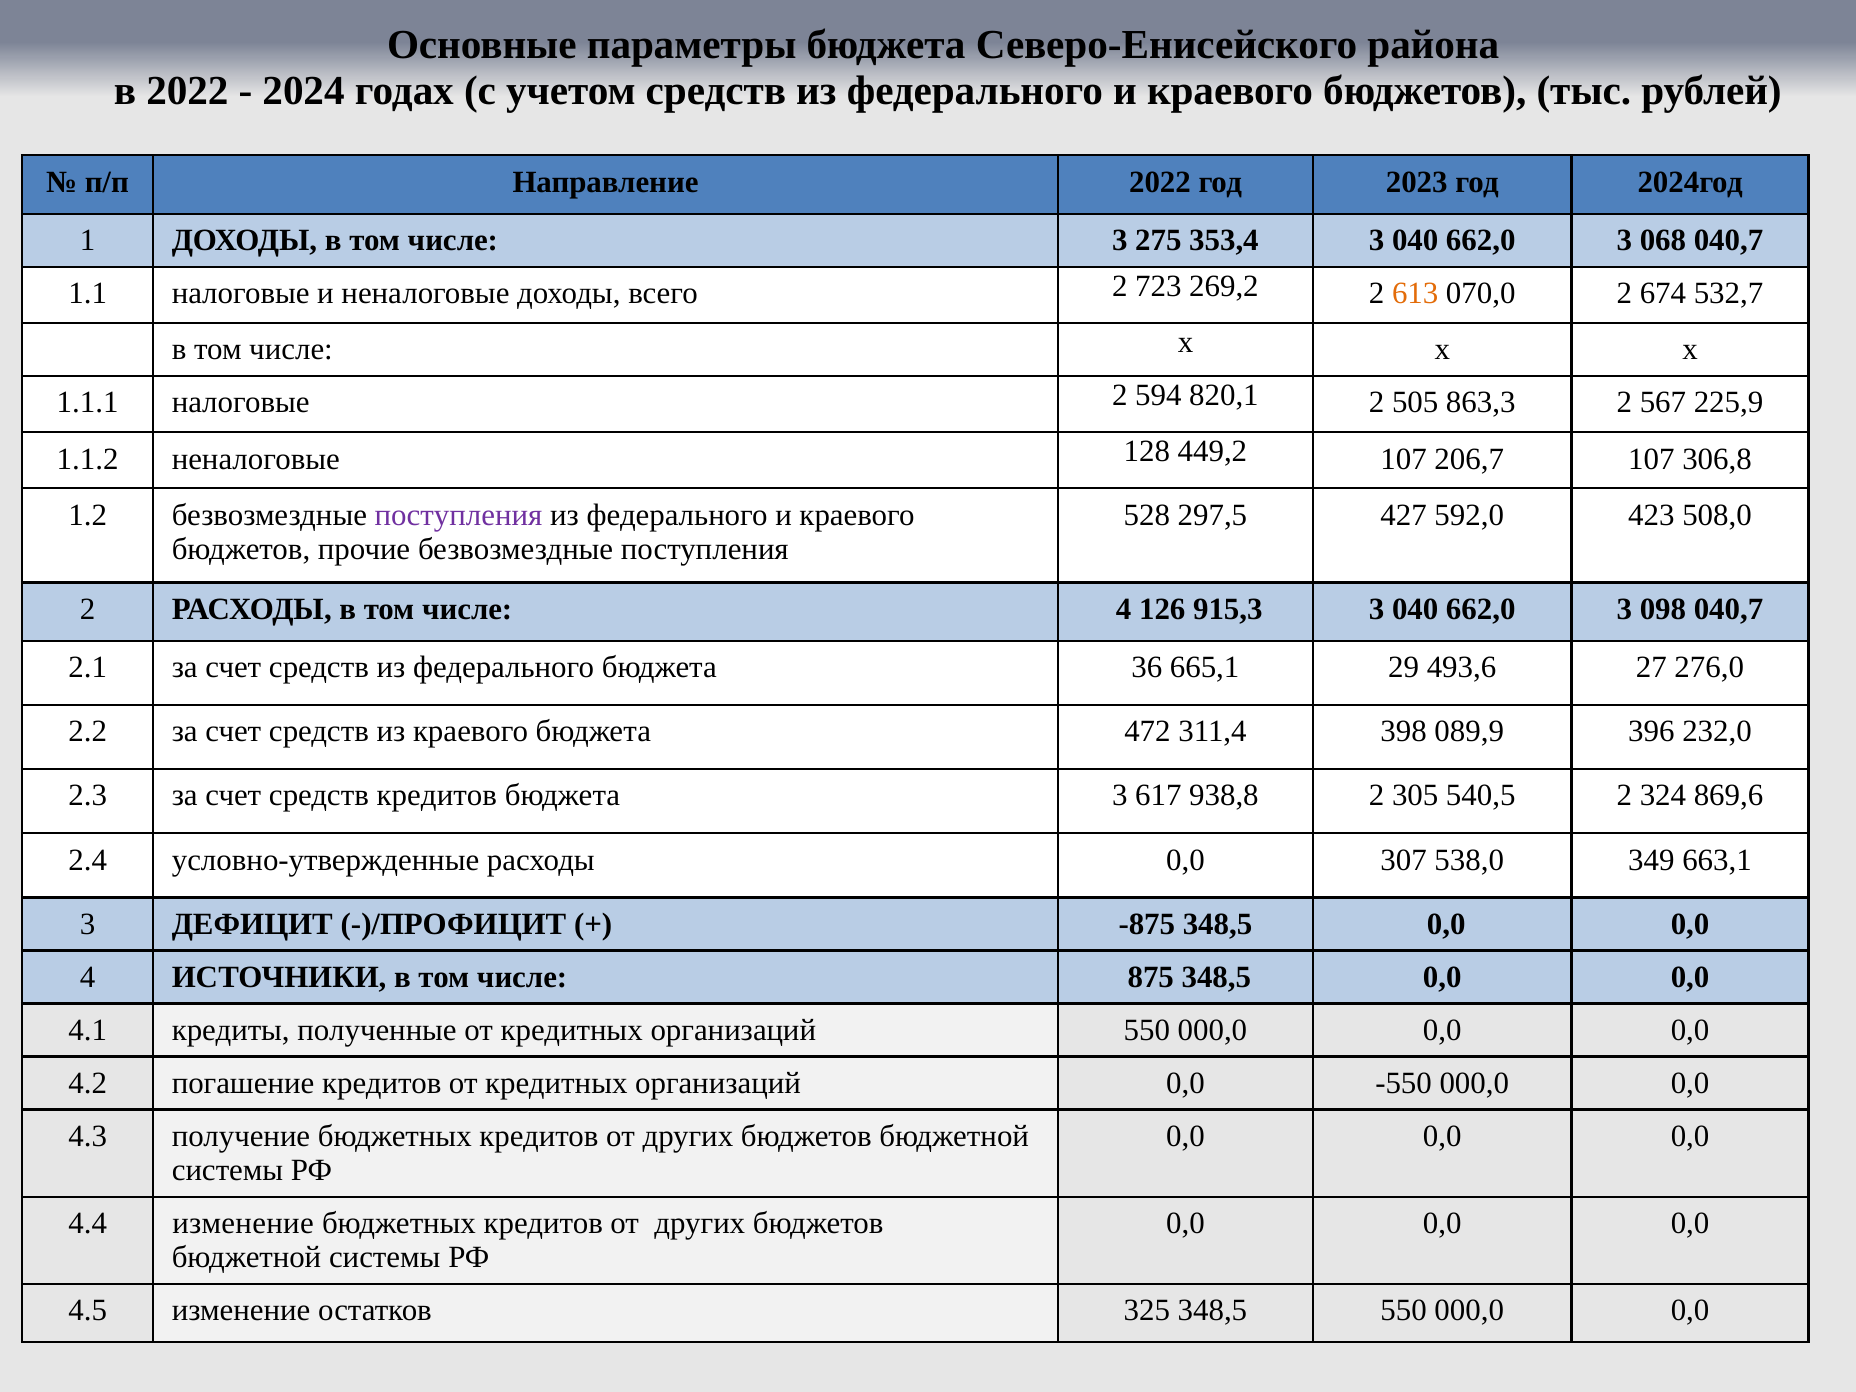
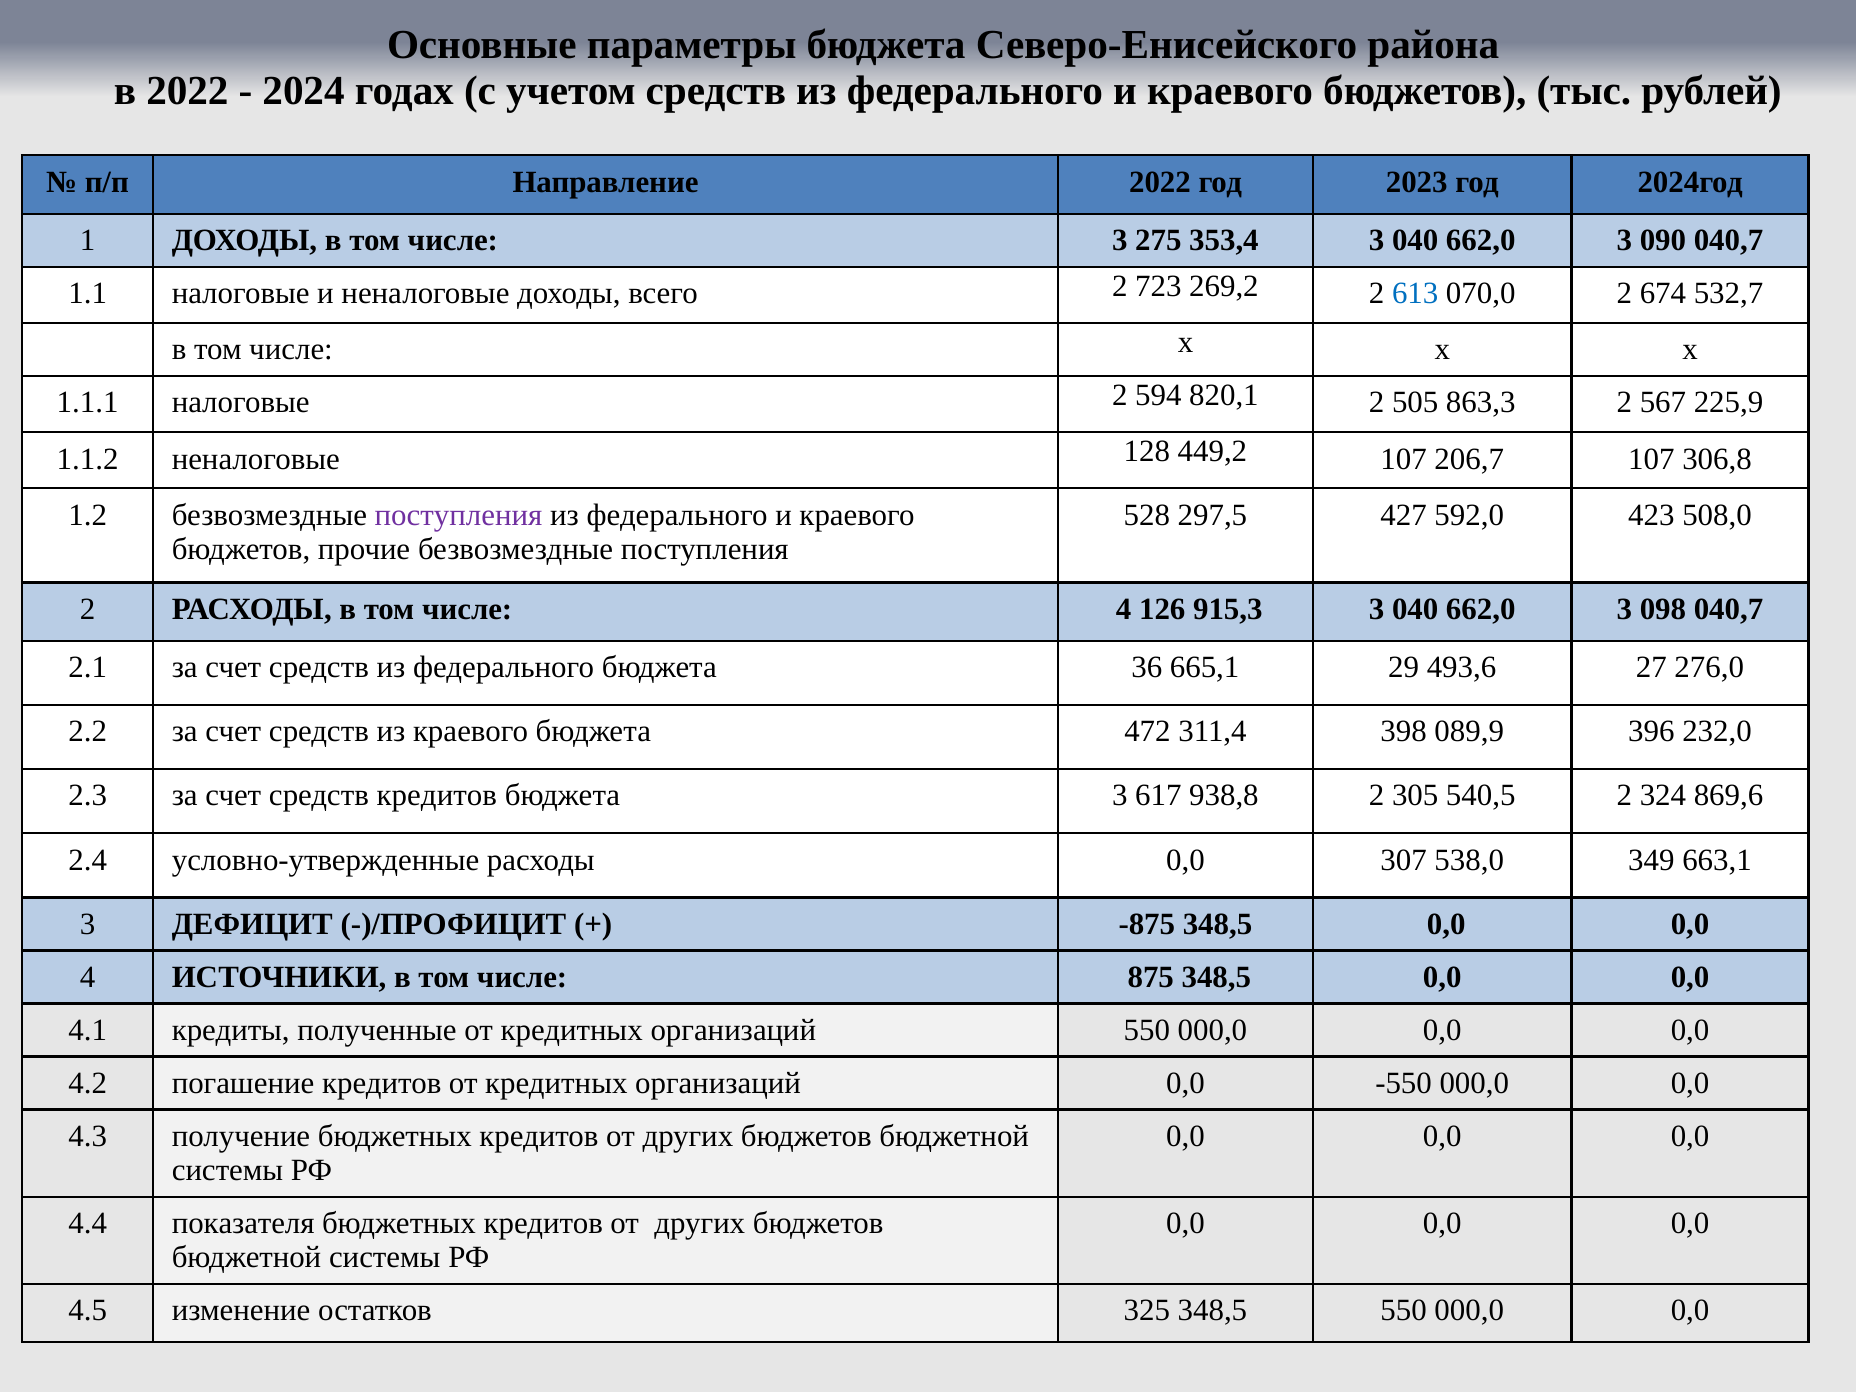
068: 068 -> 090 (1663, 240)
613 colour: orange -> blue (1415, 294)
4.4 изменение: изменение -> показателя (243, 1223)
